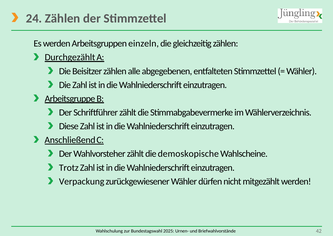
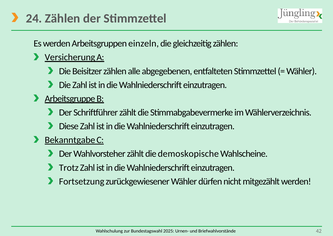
Durchgezählt: Durchgezählt -> Versicherung (70, 57)
Anschließend: Anschließend -> Bekanntgabe (70, 140)
Verpackung: Verpackung -> Fortsetzung (82, 181)
